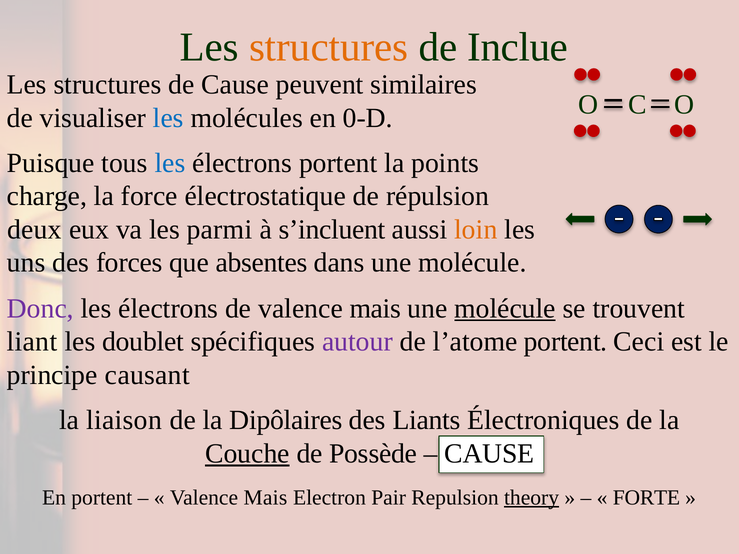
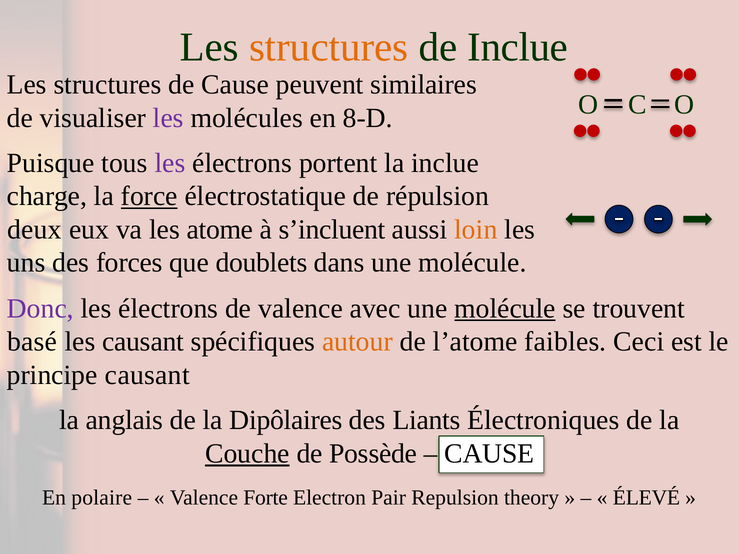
les colour: blue -> purple (168, 118)
0-D: 0-D -> 8-D (368, 118)
les colour: blue -> purple (170, 163)
la points: points -> inclue (445, 163)
force underline: none -> present (149, 196)
parmi: parmi -> atome (220, 230)
absentes: absentes -> doublets (262, 263)
de valence mais: mais -> avec (375, 309)
liant: liant -> basé (32, 342)
les doublet: doublet -> causant (143, 342)
autour colour: purple -> orange (358, 342)
l’atome portent: portent -> faibles (565, 342)
liaison: liaison -> anglais (124, 421)
En portent: portent -> polaire (102, 498)
Mais: Mais -> Forte (266, 498)
theory underline: present -> none (532, 498)
FORTE: FORTE -> ÉLEVÉ (646, 498)
